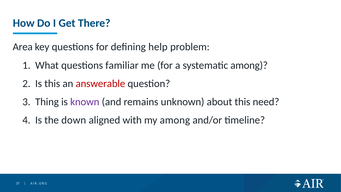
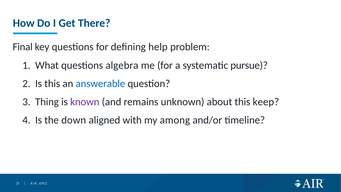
Area: Area -> Final (23, 47)
familiar: familiar -> algebra (122, 65)
systematic among: among -> pursue (249, 65)
answerable colour: red -> blue (100, 83)
need: need -> keep (266, 102)
